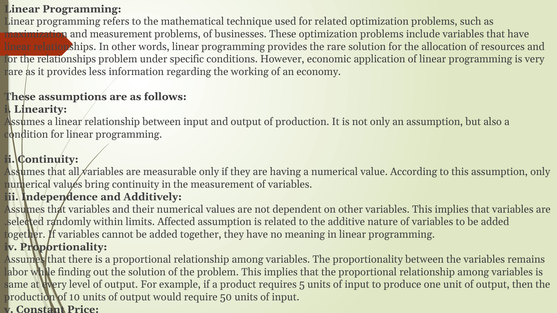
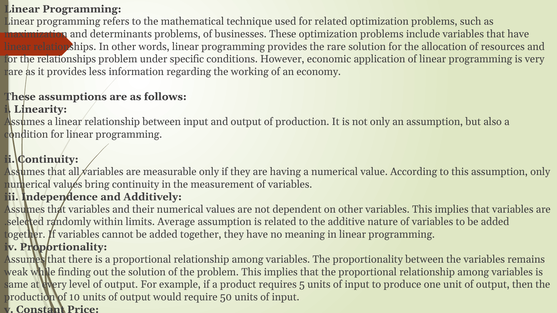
and measurement: measurement -> determinants (121, 34)
Affected: Affected -> Average (176, 222)
labor: labor -> weak (16, 272)
